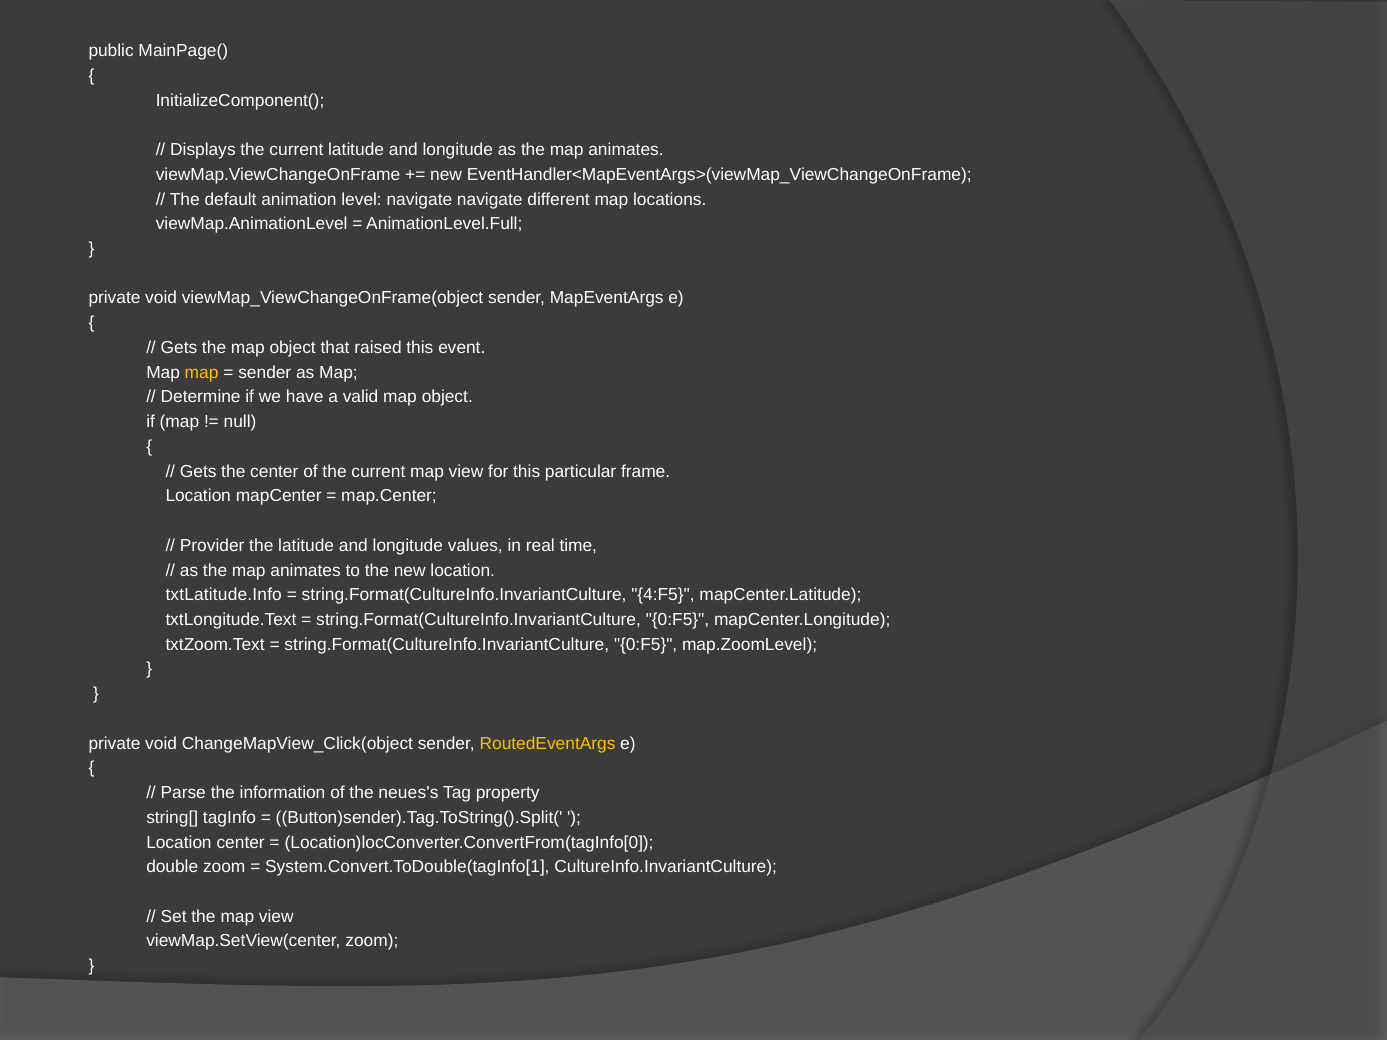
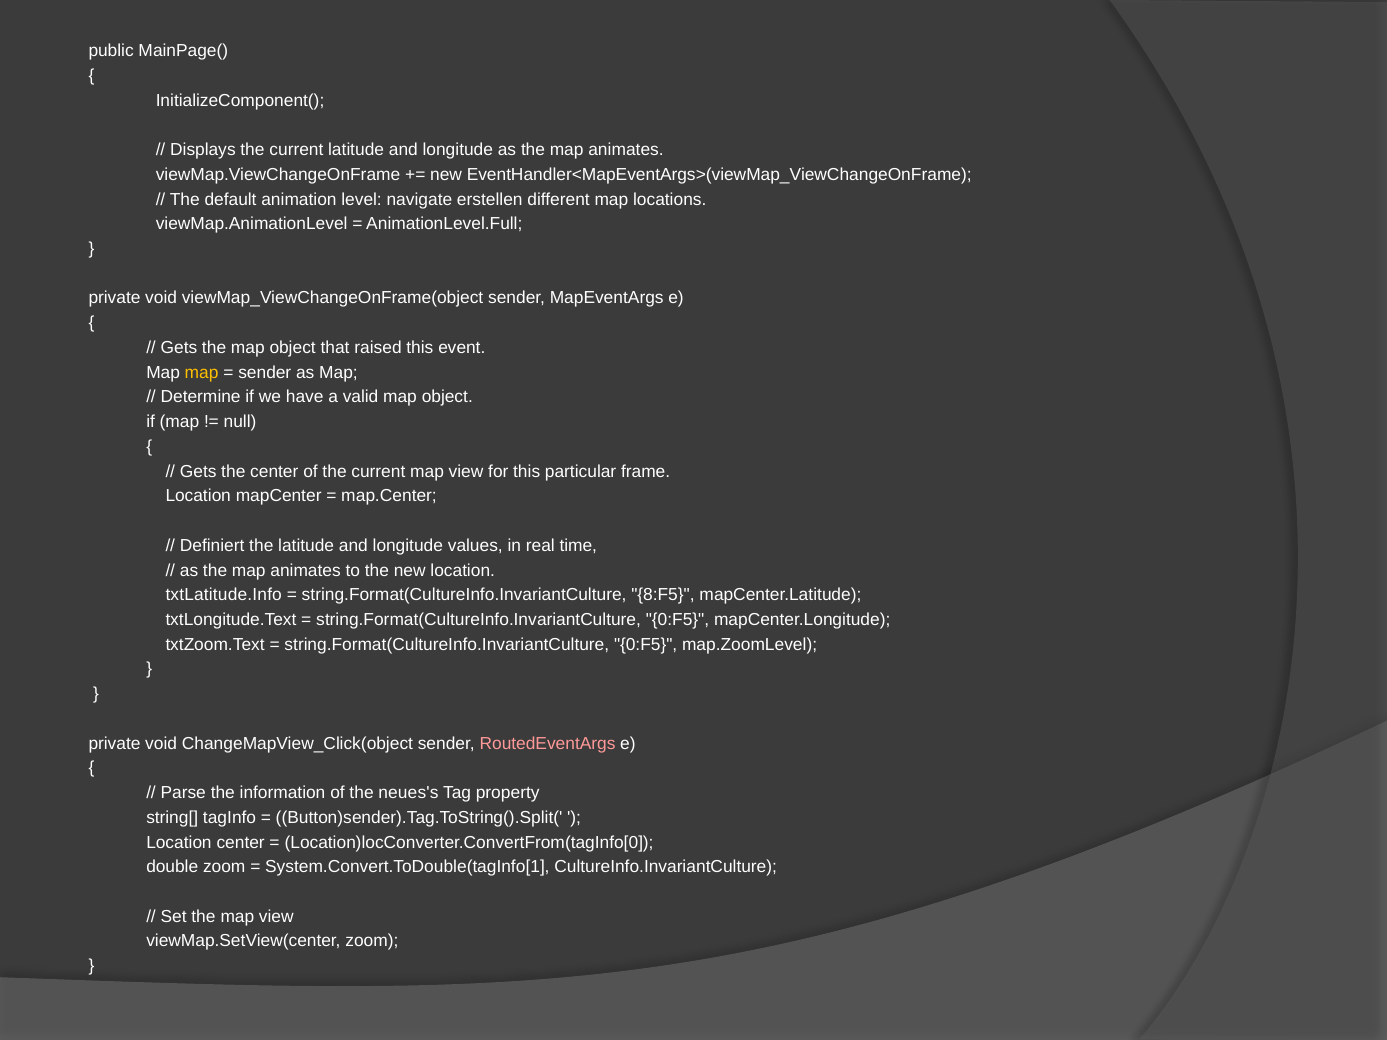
navigate navigate: navigate -> erstellen (490, 199)
Provider: Provider -> Definiert (212, 546)
4:F5: 4:F5 -> 8:F5 (663, 595)
RoutedEventArgs colour: yellow -> pink (548, 744)
